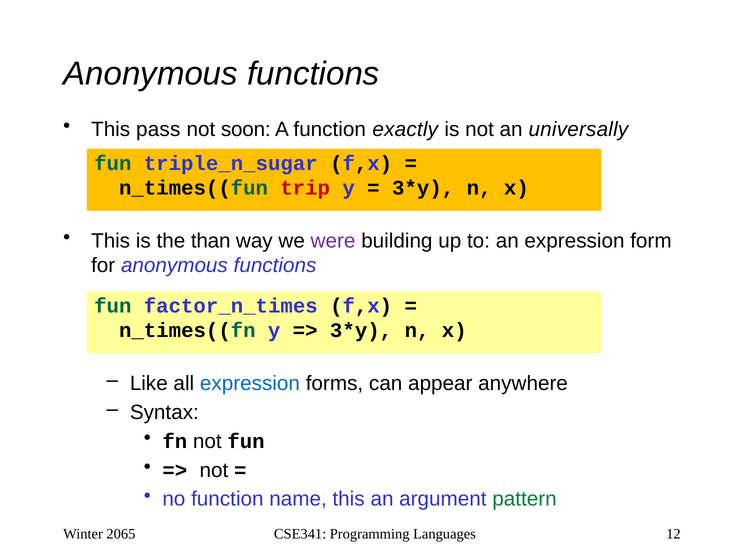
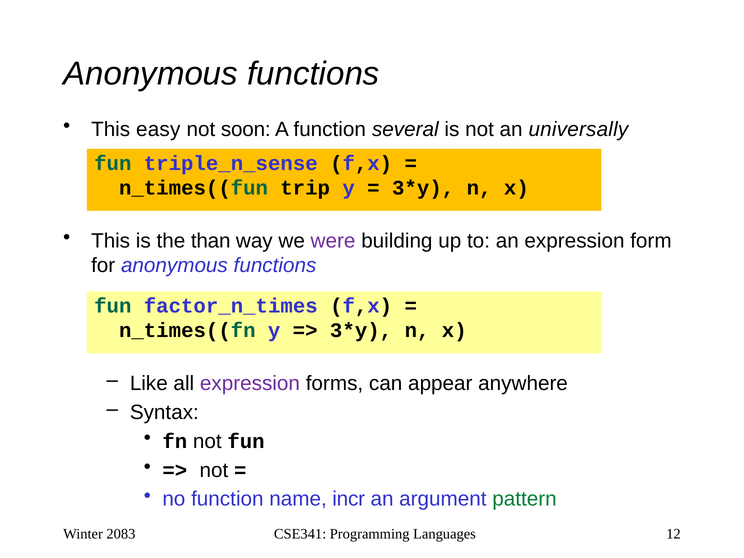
pass: pass -> easy (158, 129)
exactly: exactly -> several (405, 129)
triple_n_sugar: triple_n_sugar -> triple_n_sense (231, 164)
trip colour: red -> black (305, 188)
expression colour: blue -> purple (250, 383)
name this: this -> incr (349, 499)
2065: 2065 -> 2083 (121, 534)
